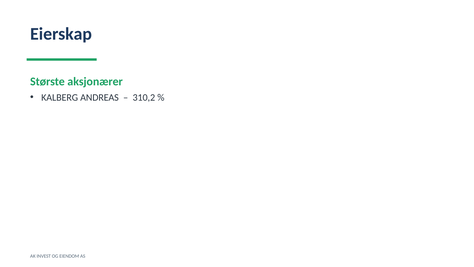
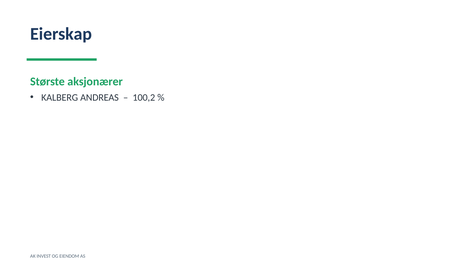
310,2: 310,2 -> 100,2 (144, 97)
